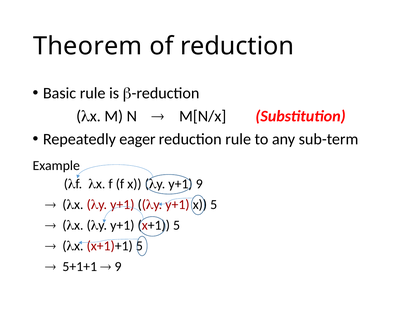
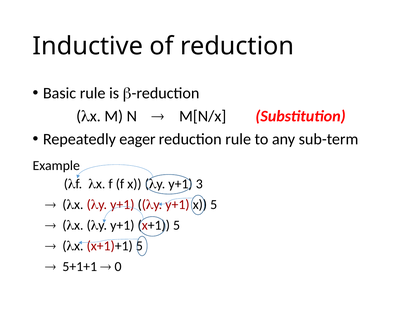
Theorem: Theorem -> Inductive (88, 46)
y+1 9: 9 -> 3 (199, 184)
9: 9 -> 0 (118, 267)
